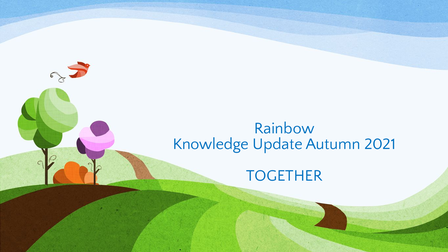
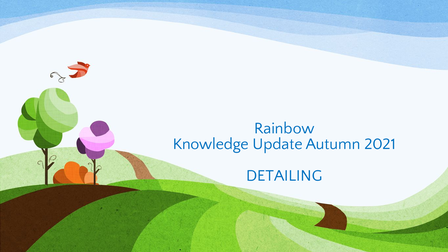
TOGETHER: TOGETHER -> DETAILING (284, 176)
